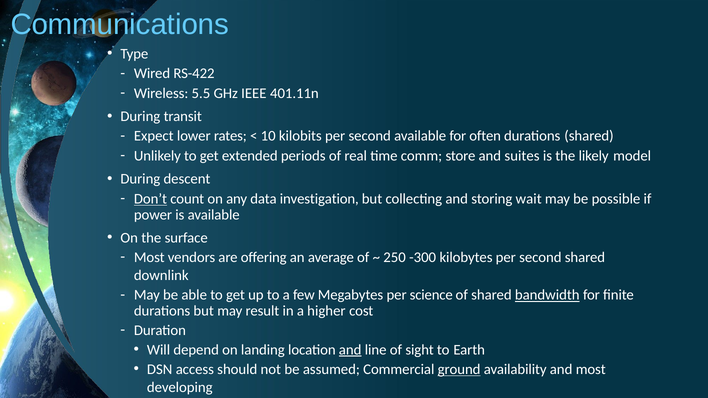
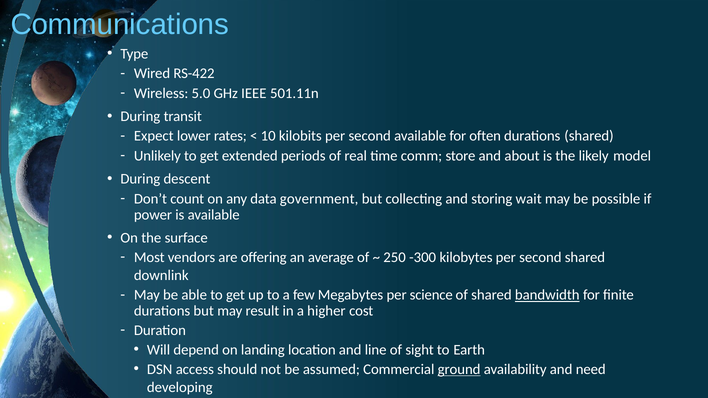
5.5: 5.5 -> 5.0 (201, 93)
401.11n: 401.11n -> 501.11n (294, 93)
suites: suites -> about (522, 156)
Don’t underline: present -> none (150, 199)
investigation: investigation -> government (319, 199)
and underline: present -> none (350, 350)
and most: most -> need (591, 370)
